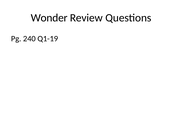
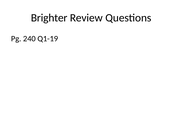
Wonder: Wonder -> Brighter (49, 18)
